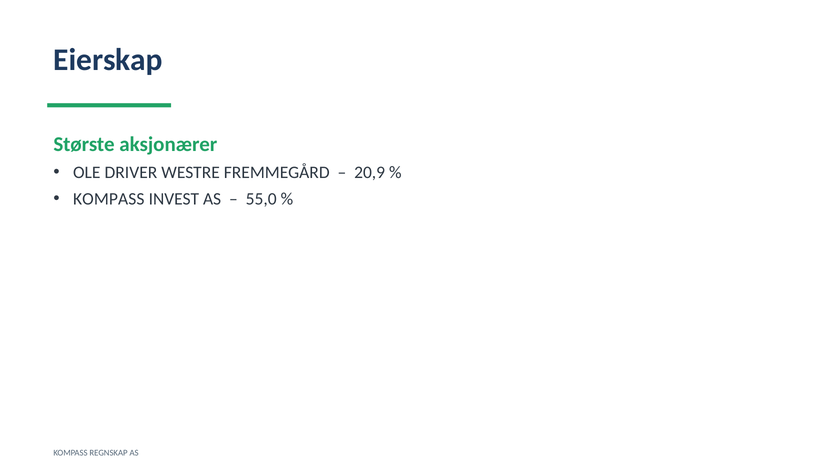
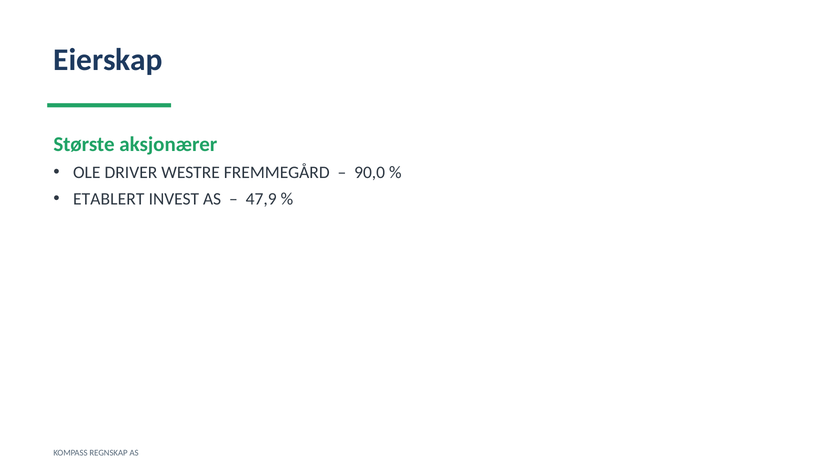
20,9: 20,9 -> 90,0 (370, 173)
KOMPASS: KOMPASS -> ETABLERT (109, 199)
55,0: 55,0 -> 47,9 (261, 199)
